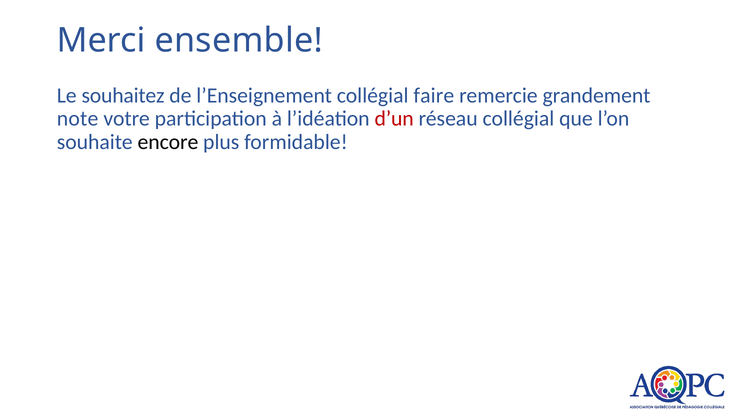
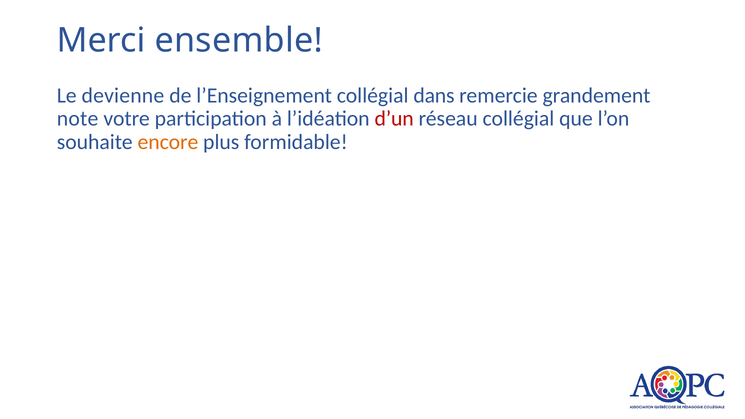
souhaitez: souhaitez -> devienne (123, 95)
faire: faire -> dans (434, 95)
encore colour: black -> orange (168, 142)
